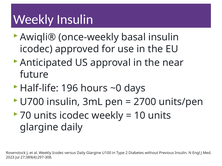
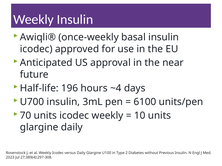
~0: ~0 -> ~4 (116, 88)
2700: 2700 -> 6100 (145, 102)
